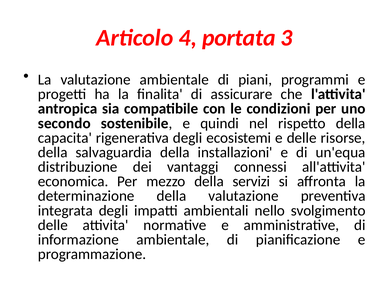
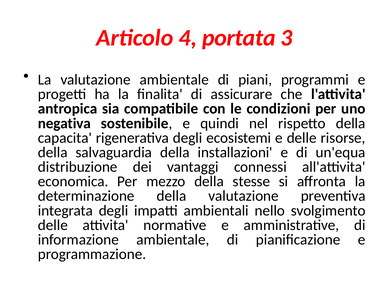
secondo: secondo -> negativa (64, 123)
servizi: servizi -> stesse (251, 181)
